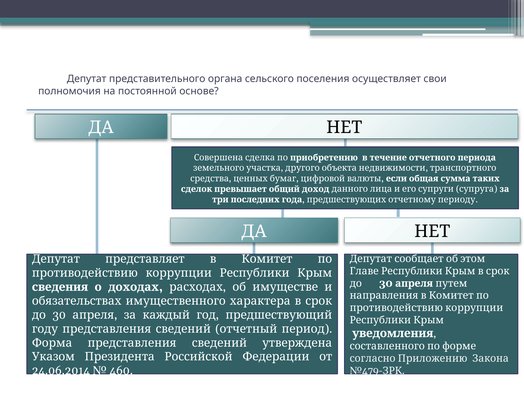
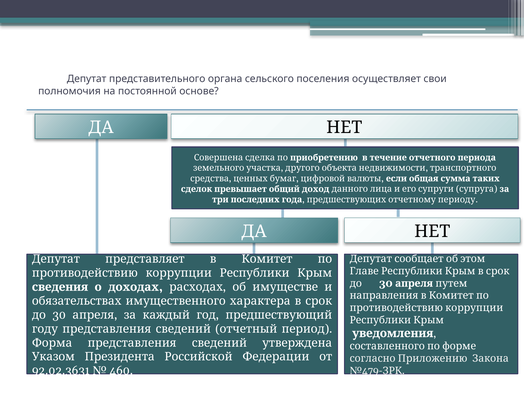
24.06.2014: 24.06.2014 -> 92.02.3631 (61, 371)
